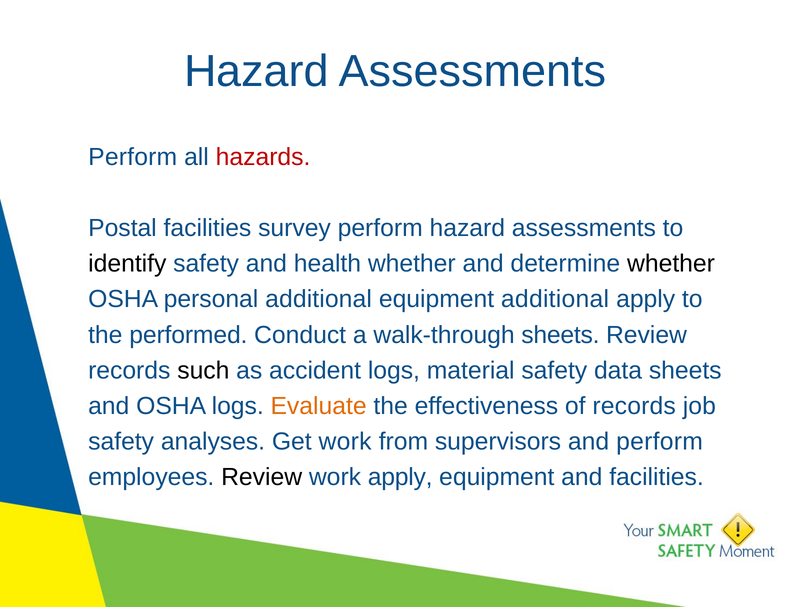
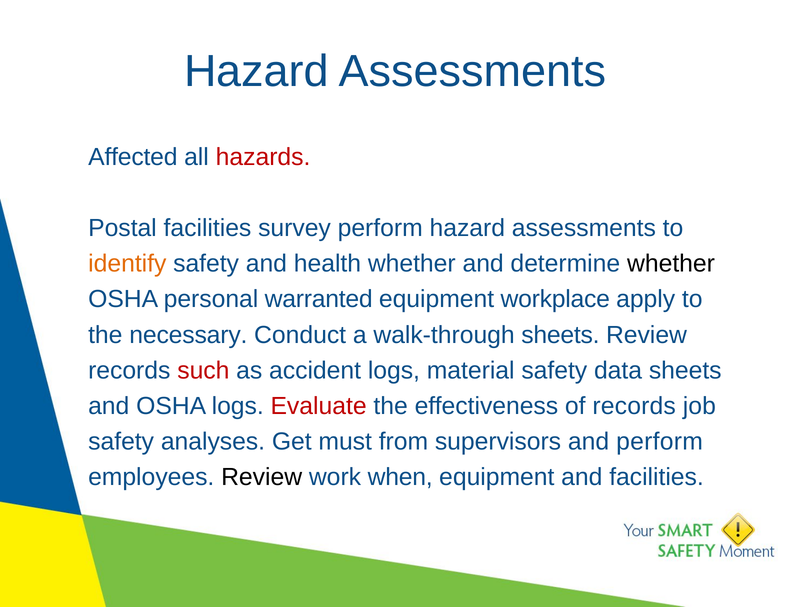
Perform: Perform -> Affected (133, 157)
identify colour: black -> orange (127, 264)
personal additional: additional -> warranted (319, 300)
equipment additional: additional -> workplace (555, 300)
performed: performed -> necessary (188, 335)
such colour: black -> red (203, 371)
Evaluate colour: orange -> red (319, 406)
Get work: work -> must (345, 442)
work apply: apply -> when (400, 478)
